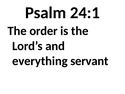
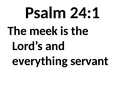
order: order -> meek (44, 31)
